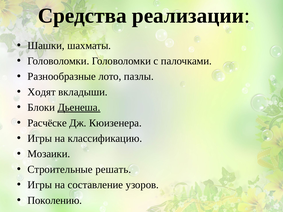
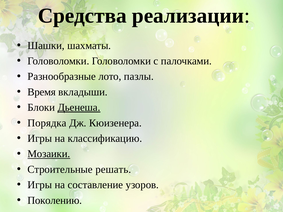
Ходят: Ходят -> Время (42, 92)
Расчёске: Расчёске -> Порядка (47, 123)
Мозаики underline: none -> present (49, 154)
